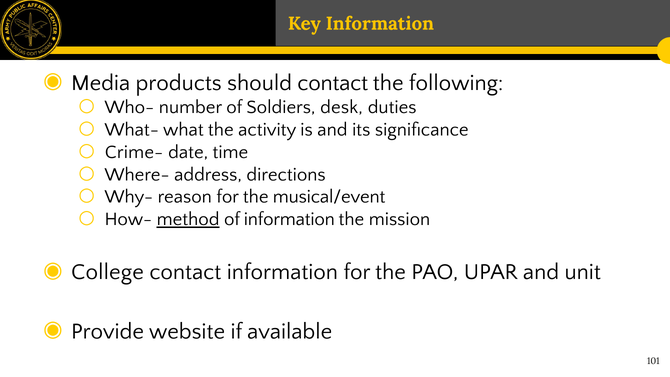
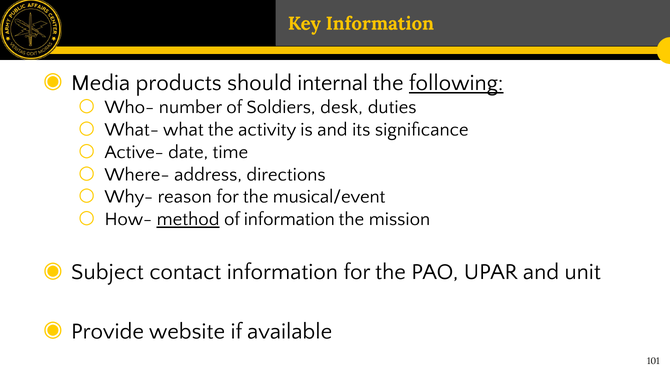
should contact: contact -> internal (333, 83)
following underline: none -> present (456, 83)
Crime-: Crime- -> Active- (134, 152)
College: College -> Subject (107, 272)
